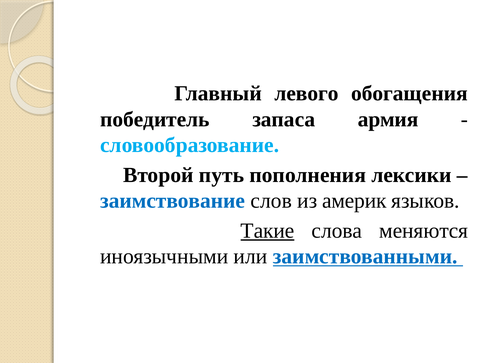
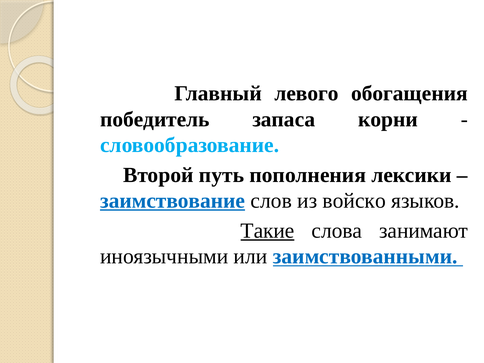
армия: армия -> корни (388, 119)
заимствование underline: none -> present (173, 201)
америк: америк -> войско (354, 201)
меняются: меняются -> занимают (424, 231)
